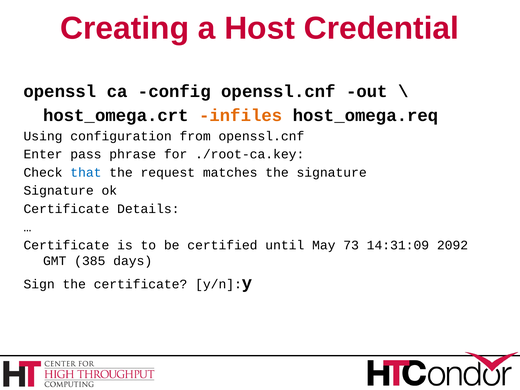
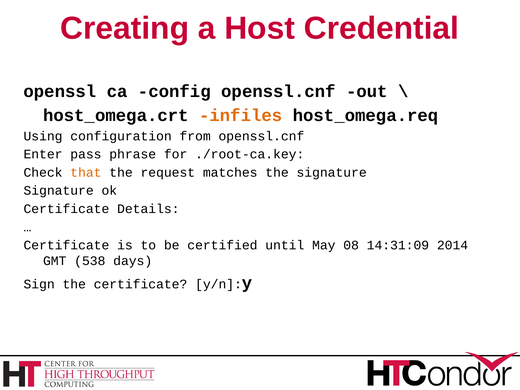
that colour: blue -> orange (86, 172)
73: 73 -> 08 (351, 245)
2092: 2092 -> 2014 (453, 245)
385: 385 -> 538 (90, 261)
